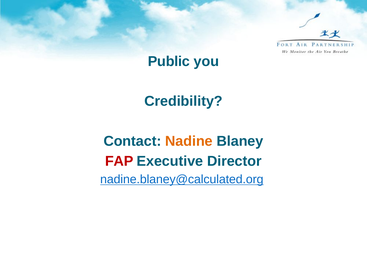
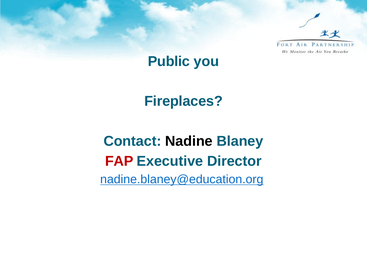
Credibility: Credibility -> Fireplaces (184, 101)
Nadine colour: orange -> black (189, 141)
nadine.blaney@calculated.org: nadine.blaney@calculated.org -> nadine.blaney@education.org (182, 180)
